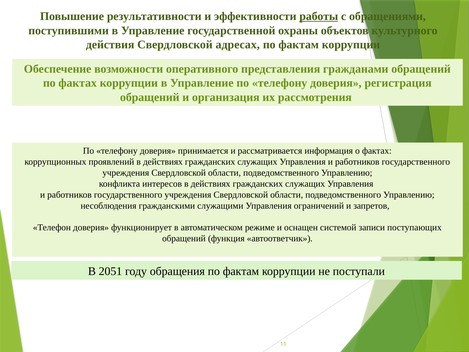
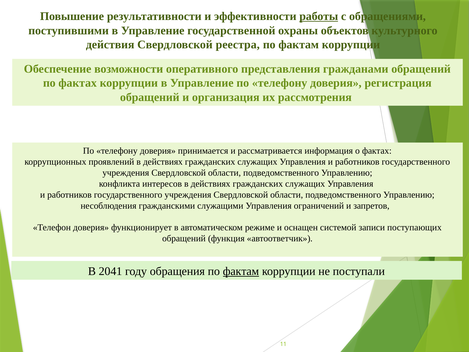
адресах: адресах -> реестра (238, 45)
2051: 2051 -> 2041 (110, 271)
фактам underline: none -> present (241, 271)
